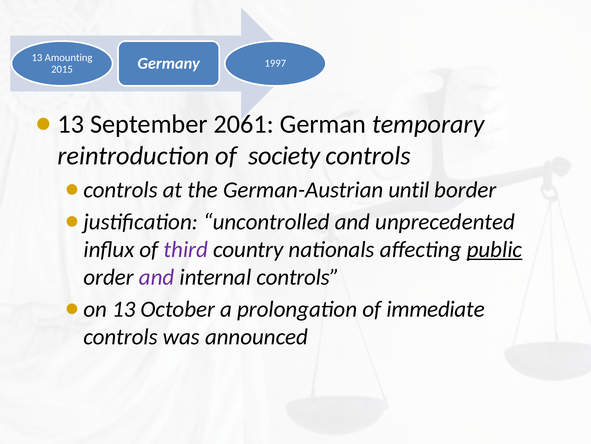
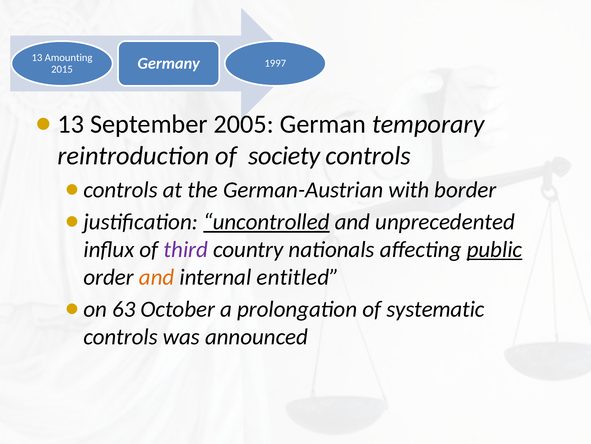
2061: 2061 -> 2005 (244, 124)
until: until -> with (409, 189)
uncontrolled underline: none -> present (266, 222)
and colour: purple -> orange (157, 277)
internal controls: controls -> entitled (298, 277)
13: 13 -> 63 (124, 309)
immediate: immediate -> systematic (435, 309)
